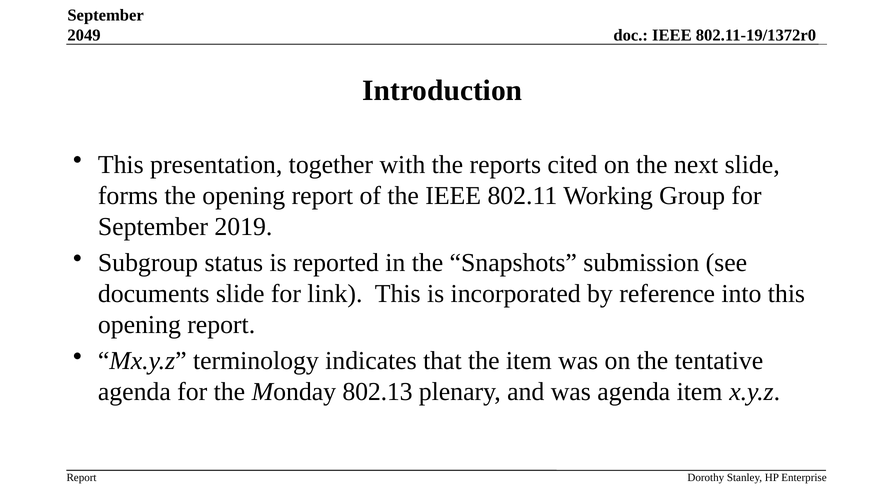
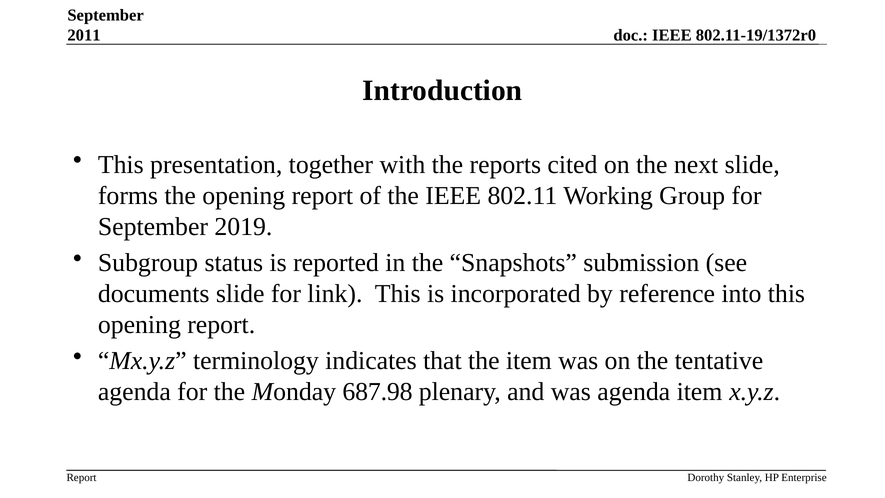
2049: 2049 -> 2011 (84, 35)
802.13: 802.13 -> 687.98 (378, 392)
